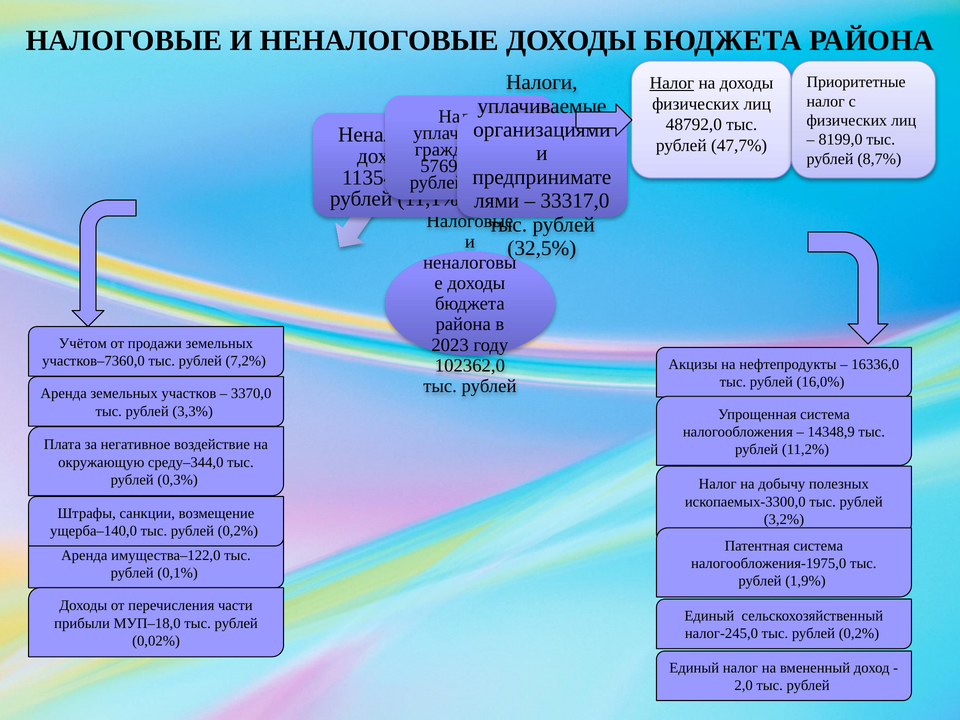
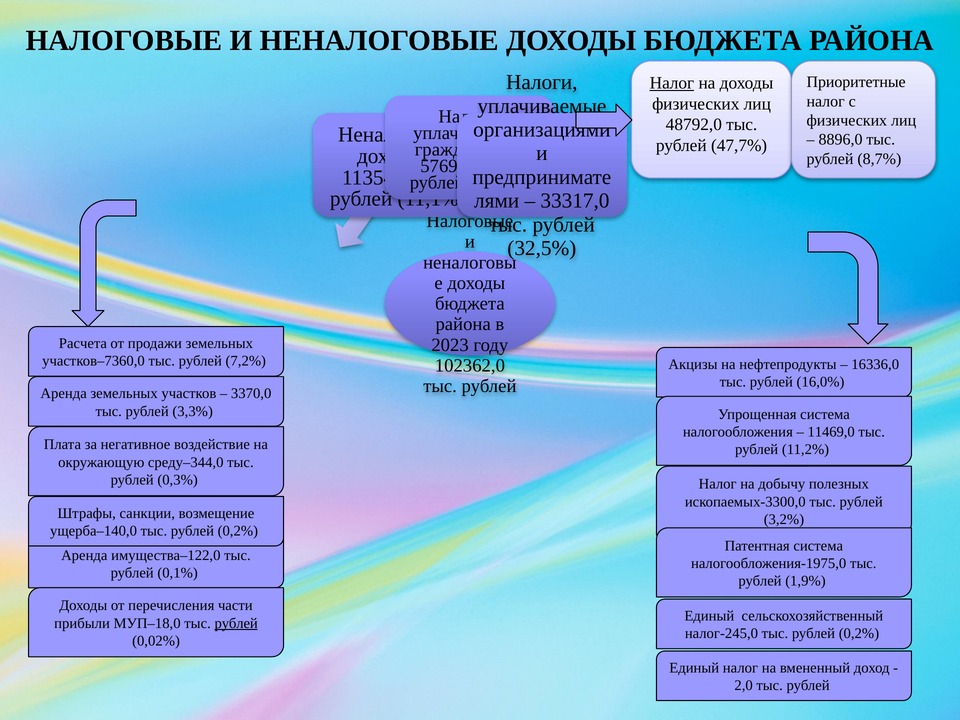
8199,0: 8199,0 -> 8896,0 (841, 140)
Учётом: Учётом -> Расчета (83, 344)
14348,9: 14348,9 -> 11469,0 (831, 432)
рублей underline: none -> present (236, 623)
